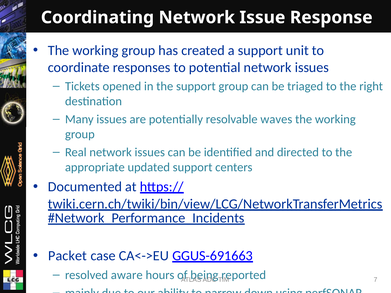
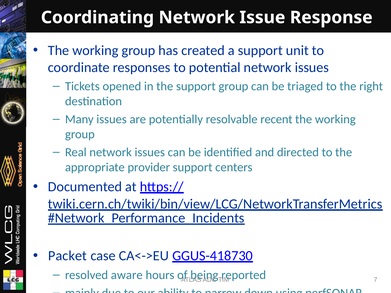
waves: waves -> recent (276, 119)
updated: updated -> provider (149, 167)
GGUS-691663: GGUS-691663 -> GGUS-418730 (213, 256)
